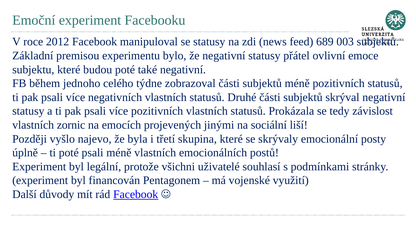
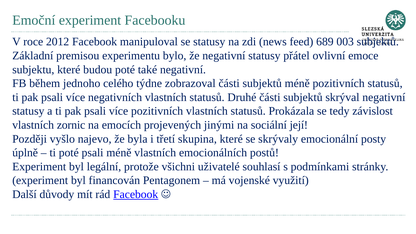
liší: liší -> její (299, 125)
